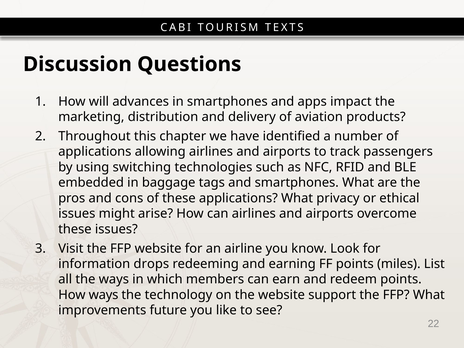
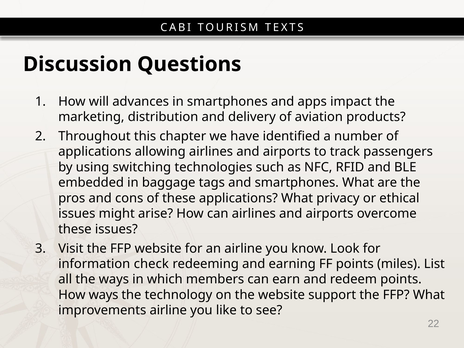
drops: drops -> check (151, 264)
improvements future: future -> airline (168, 310)
